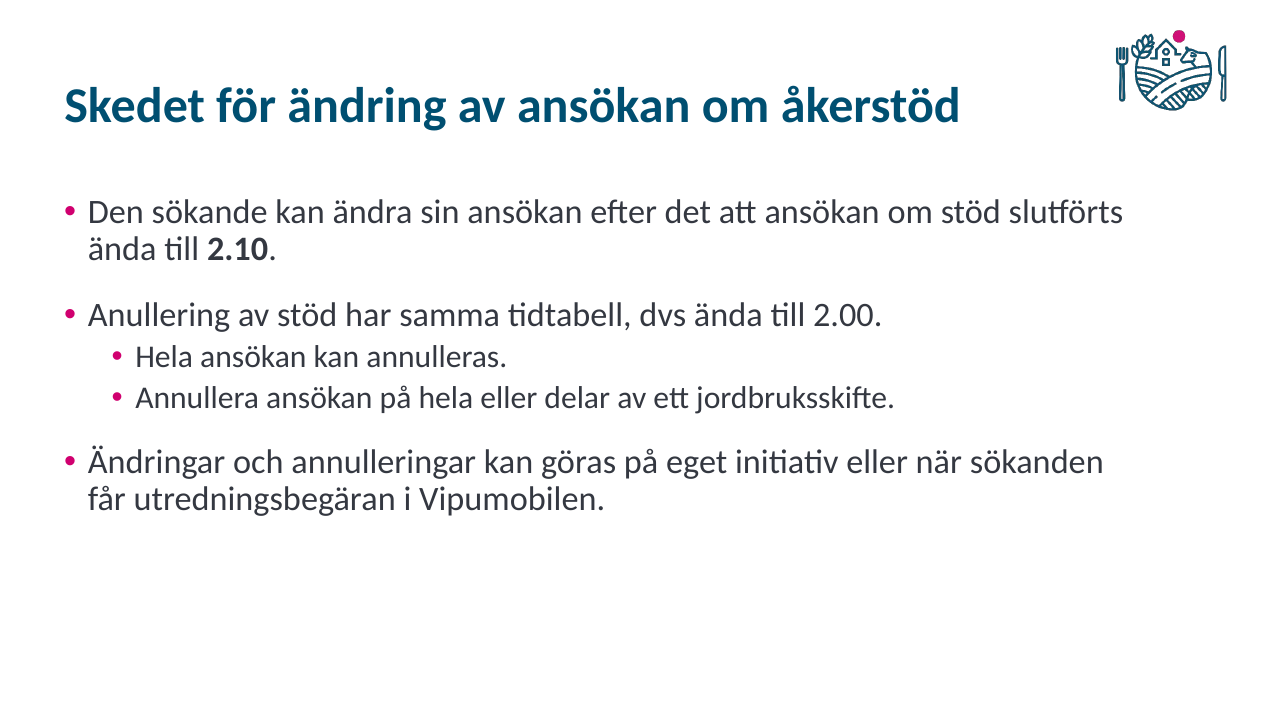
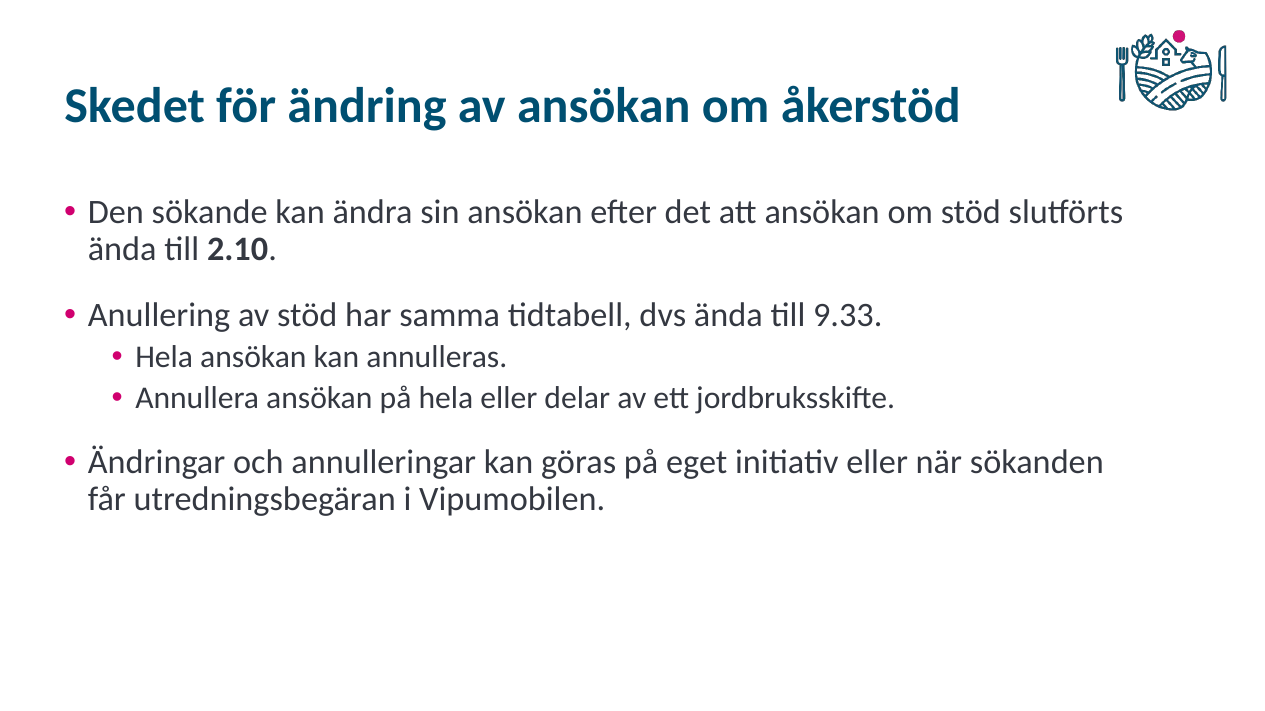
2.00: 2.00 -> 9.33 (848, 315)
